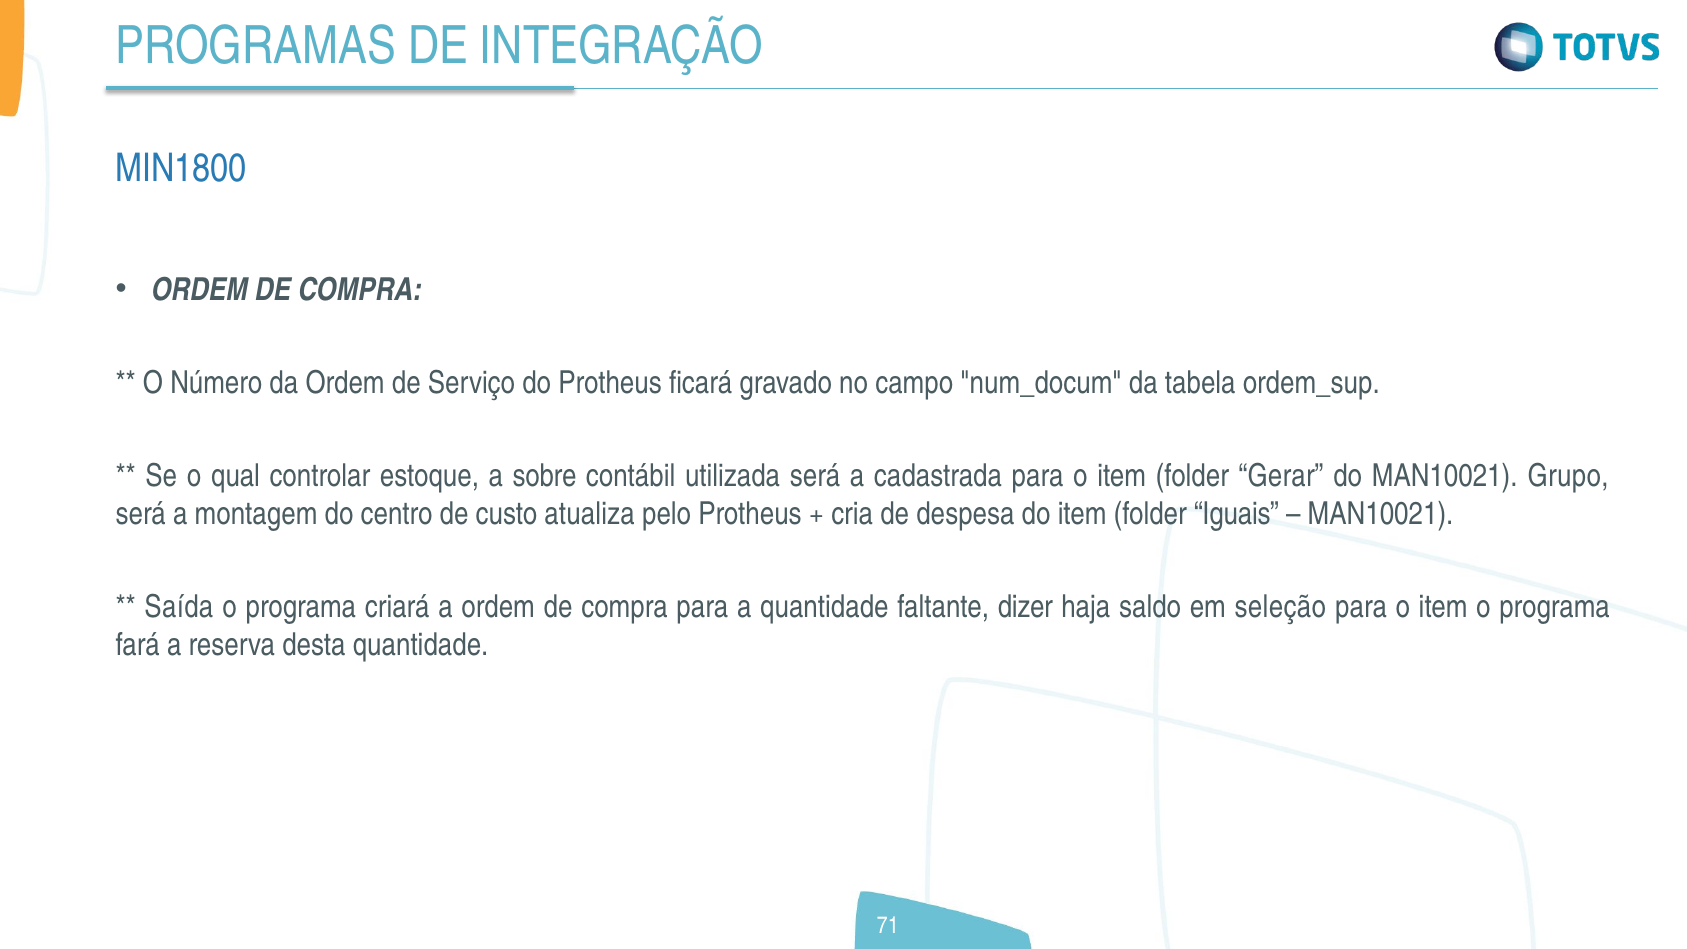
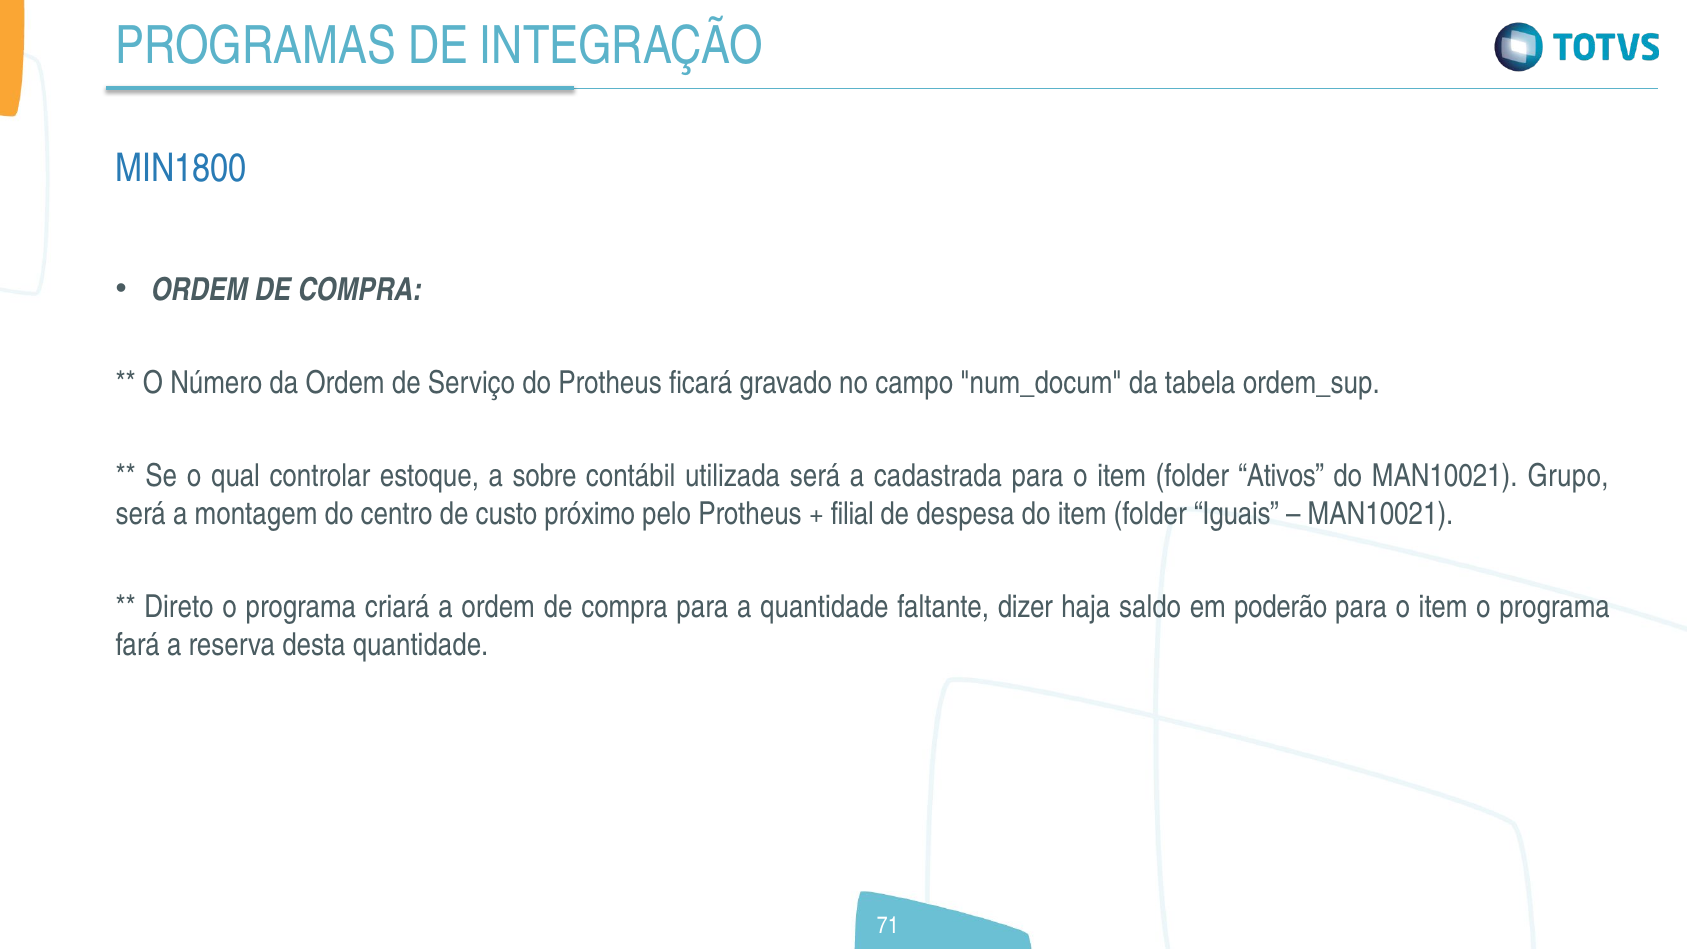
Gerar: Gerar -> Ativos (1281, 476)
atualiza: atualiza -> próximo (590, 514)
cria: cria -> filial (852, 514)
Saída: Saída -> Direto (179, 607)
seleção: seleção -> poderão (1281, 607)
